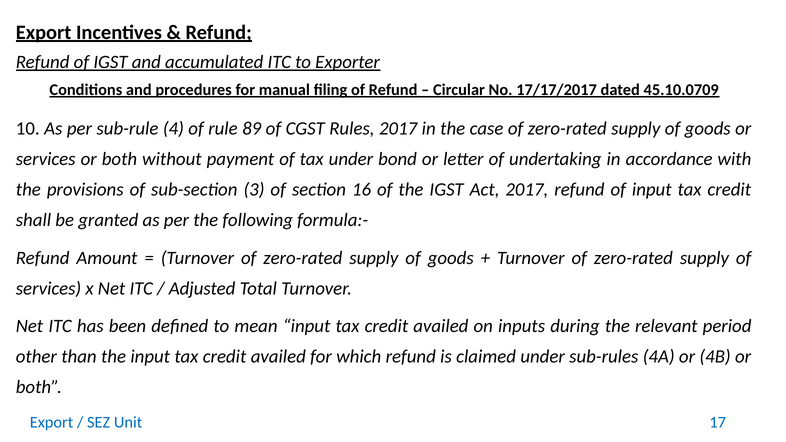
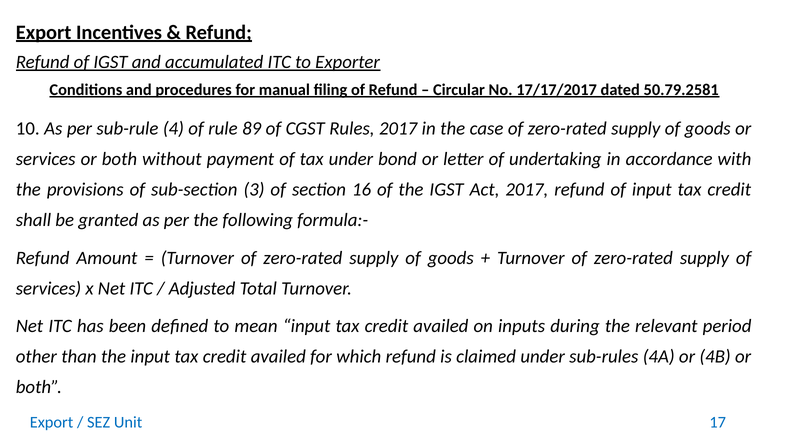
45.10.0709: 45.10.0709 -> 50.79.2581 (681, 90)
